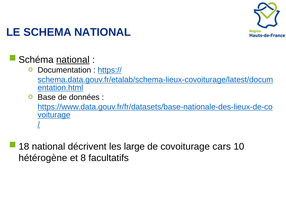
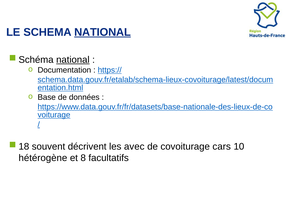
NATIONAL underline: none -> present (103, 32)
national: national -> souvent (49, 146)
large: large -> avec (134, 146)
